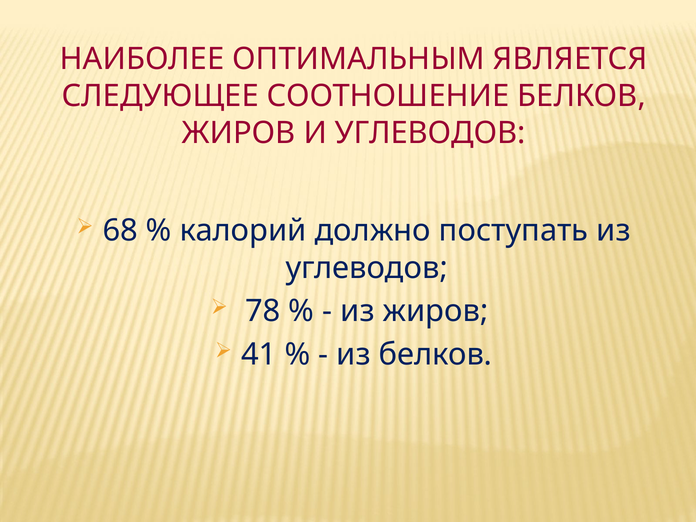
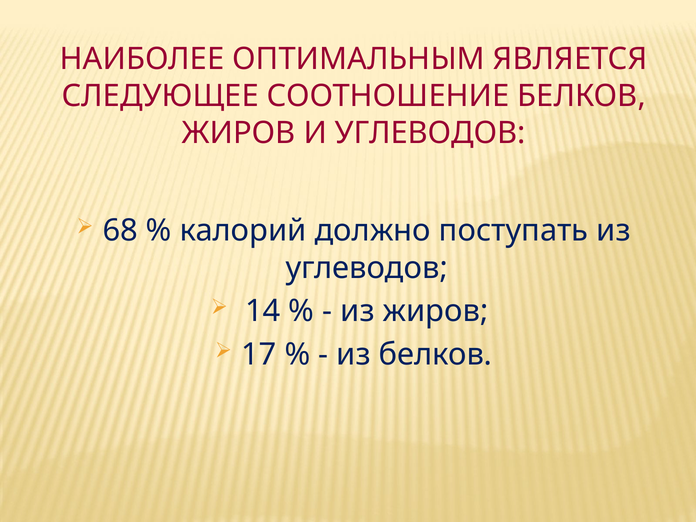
78: 78 -> 14 (263, 311)
41: 41 -> 17 (259, 355)
